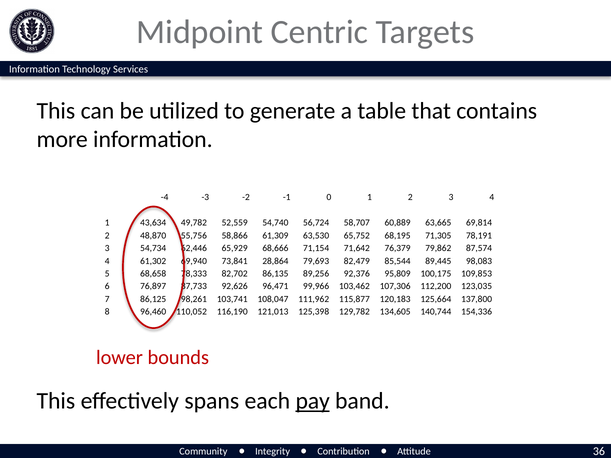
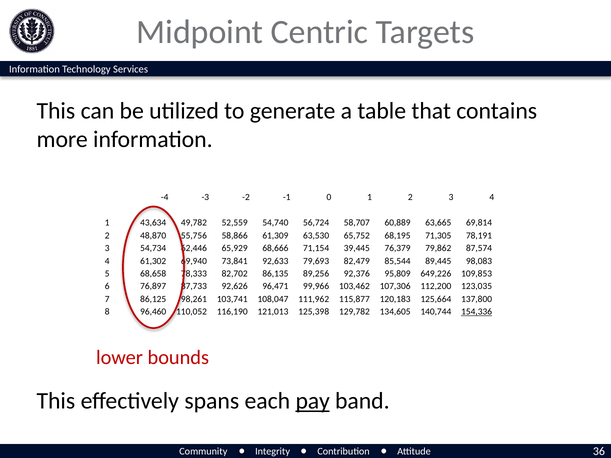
71,642: 71,642 -> 39,445 (357, 248)
28,864: 28,864 -> 92,633 (275, 261)
100,175: 100,175 -> 649,226 (436, 274)
154,336 underline: none -> present (477, 312)
